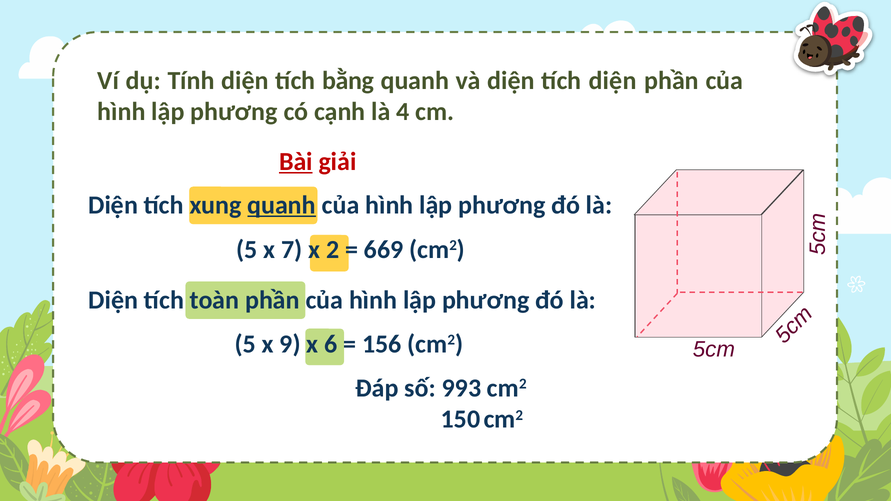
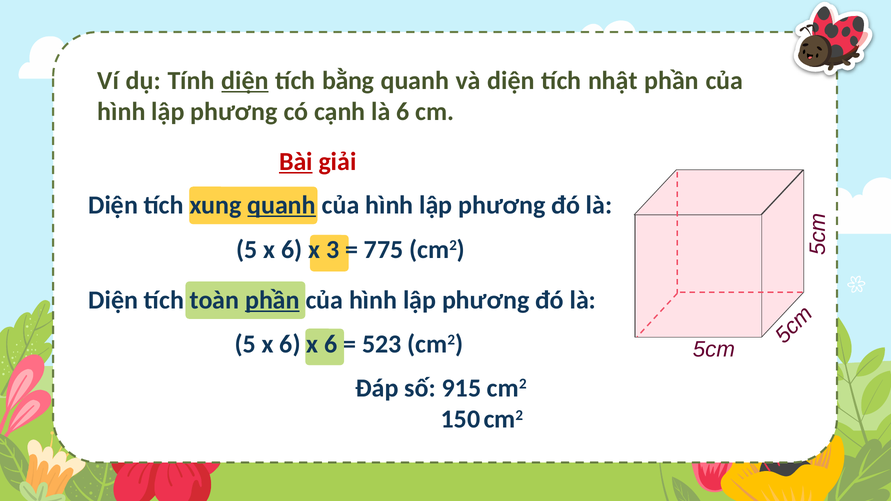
diện underline: none -> present (245, 81)
tích diện: diện -> nhật (613, 81)
là 4: 4 -> 6 (403, 112)
7: 7 -> 6 (292, 250)
2: 2 -> 3 (333, 250)
669: 669 -> 775 (384, 250)
phần underline: none -> present (272, 300)
9: 9 -> 6 (290, 344)
156: 156 -> 523 (382, 344)
993: 993 -> 915 (461, 388)
